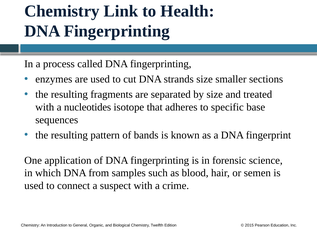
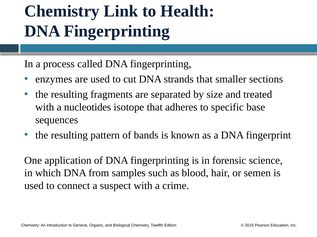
strands size: size -> that (204, 79)
